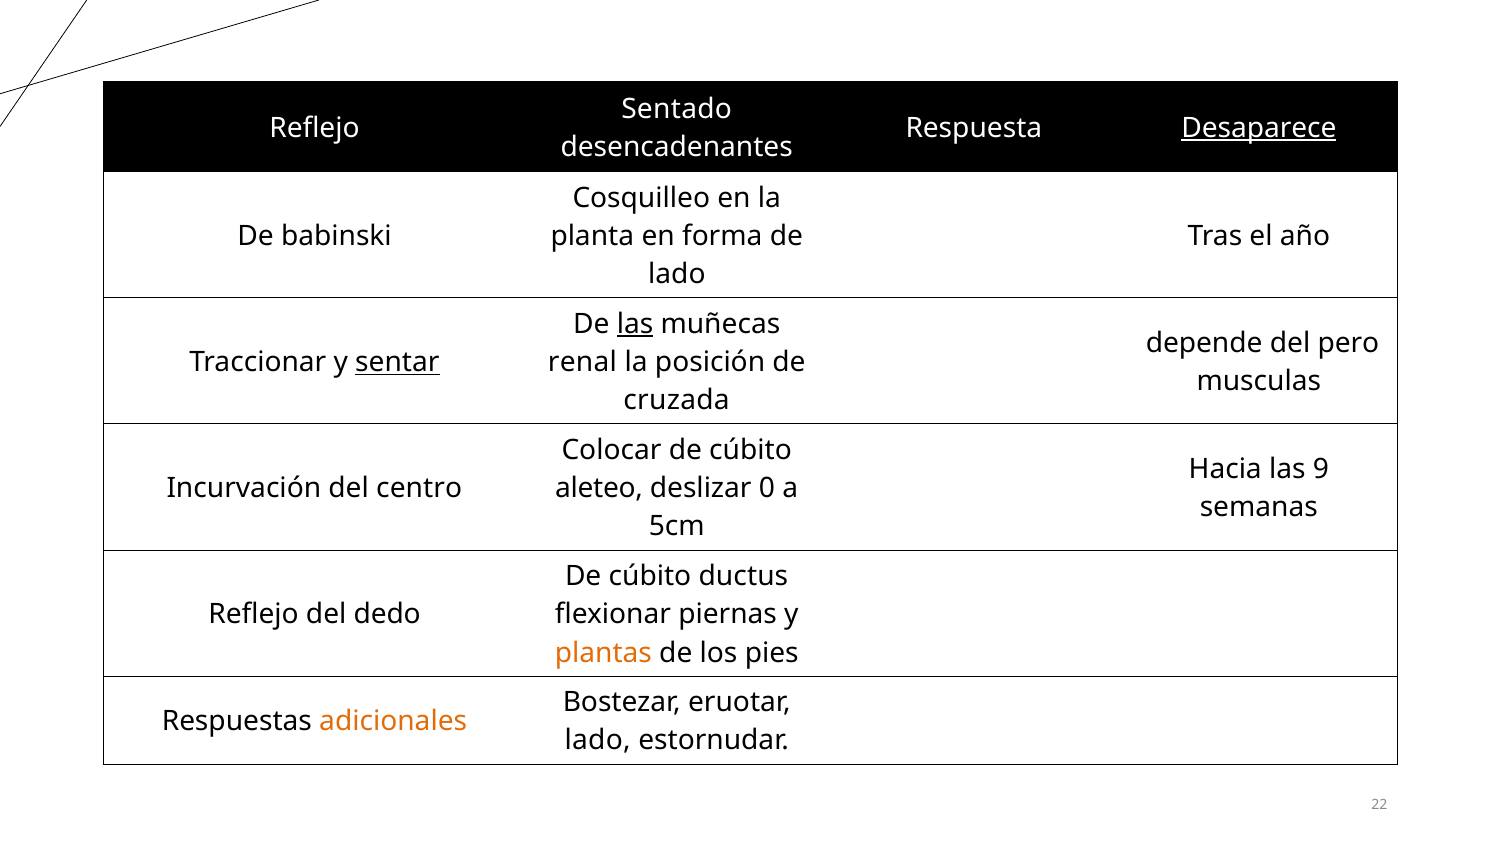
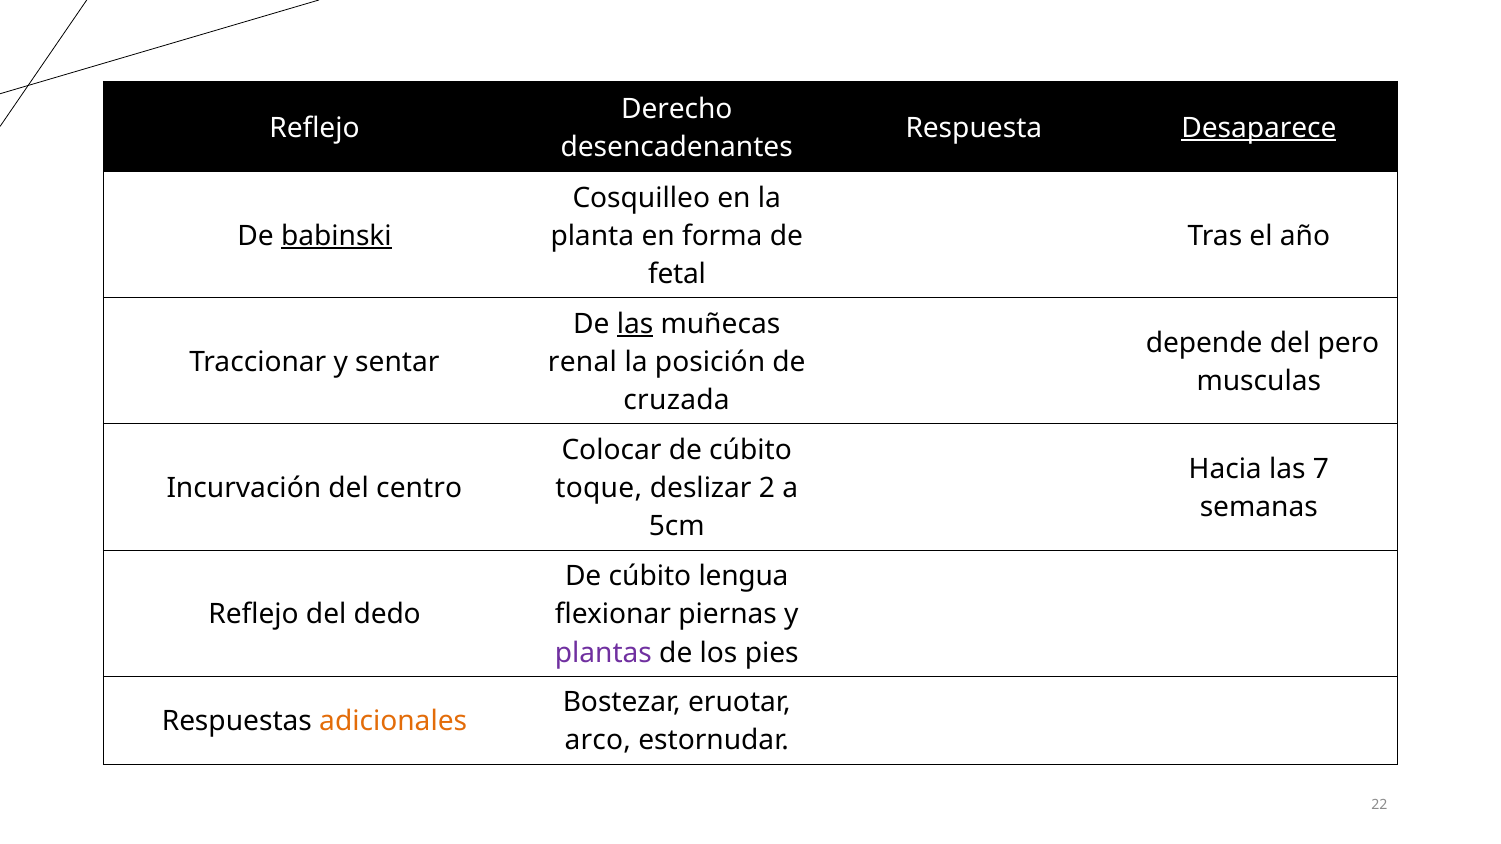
Sentado: Sentado -> Derecho (677, 109)
babinski underline: none -> present (336, 236)
lado: lado -> fetal (677, 275)
sentar underline: present -> none (397, 362)
9: 9 -> 7 (1321, 469)
aleteo: aleteo -> toque (599, 489)
0: 0 -> 2 (767, 489)
ductus: ductus -> lengua (744, 576)
plantas colour: orange -> purple (603, 653)
lado: lado -> arco (598, 741)
